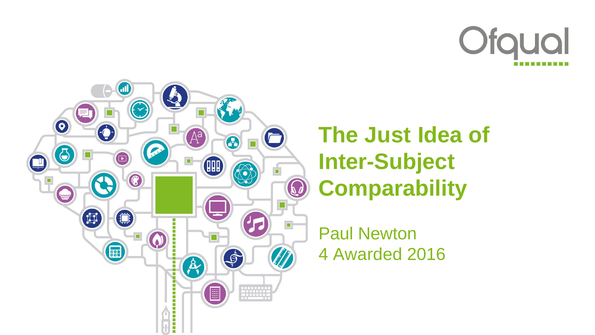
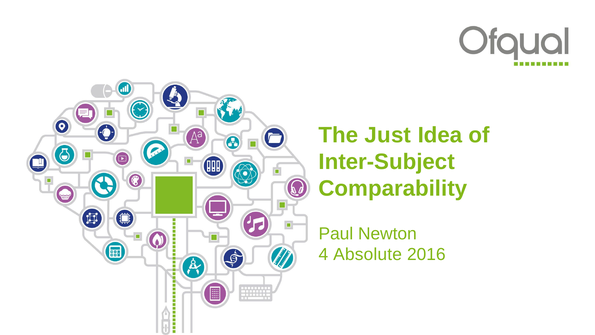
Awarded: Awarded -> Absolute (368, 254)
